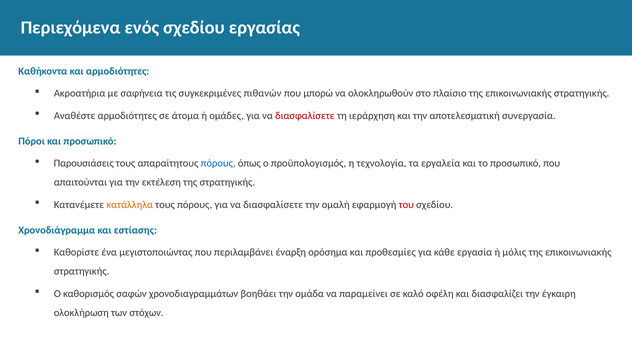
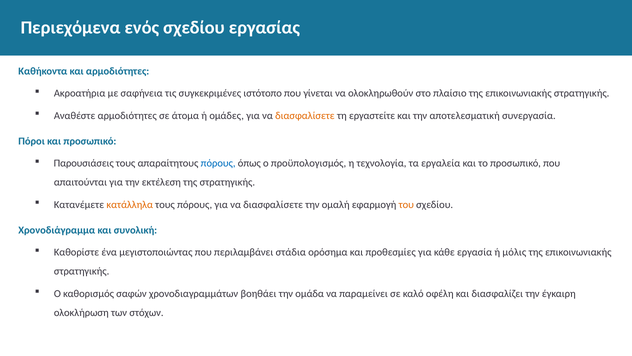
πιθανών: πιθανών -> ιστότοπο (263, 93)
μπορώ: μπορώ -> γίνεται (318, 93)
διασφαλίσετε colour: red -> orange (305, 115)
ιεράρχηση: ιεράρχηση -> εργαστείτε (372, 115)
του colour: red -> orange (406, 204)
εστίασης: εστίασης -> συνολική (135, 230)
έναρξη: έναρξη -> στάδια (291, 252)
